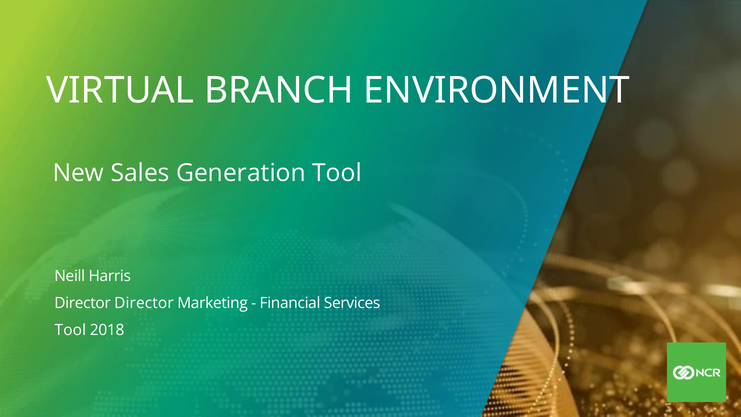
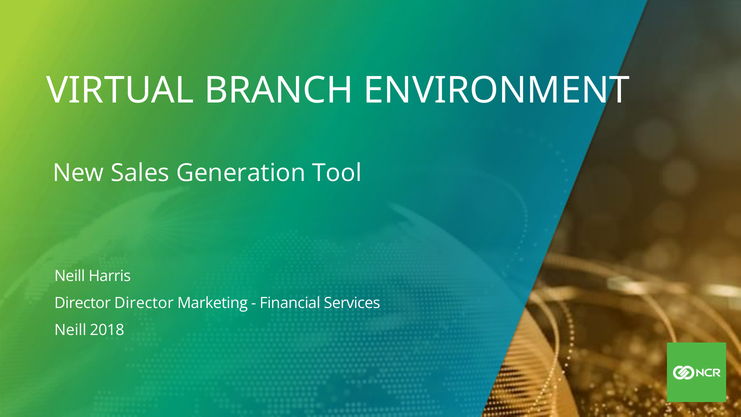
Tool: Tool -> Neill (70, 330)
